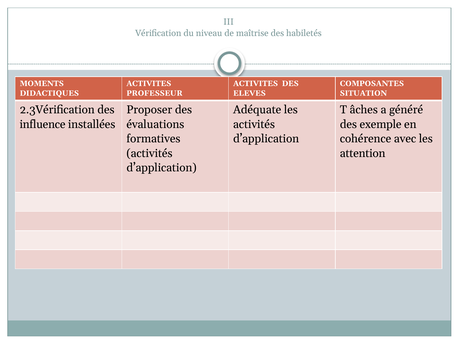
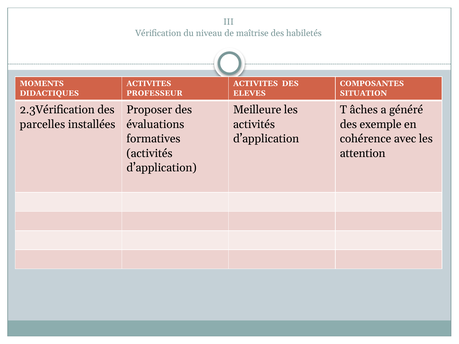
Adéquate: Adéquate -> Meilleure (257, 110)
influence: influence -> parcelles (42, 124)
